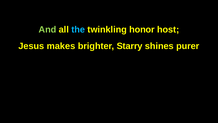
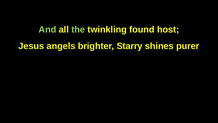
the colour: light blue -> light green (78, 30)
honor: honor -> found (142, 30)
makes: makes -> angels (61, 46)
